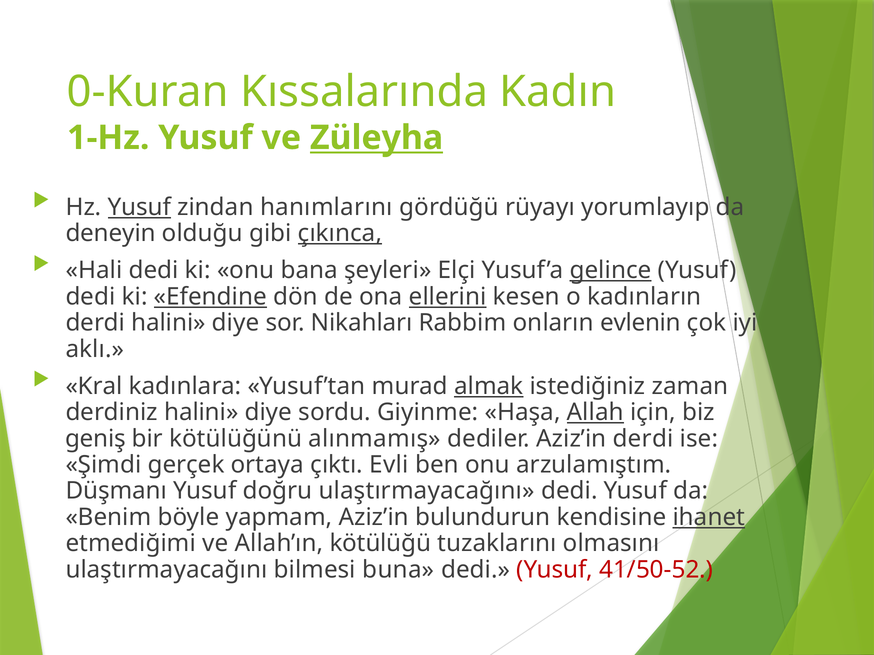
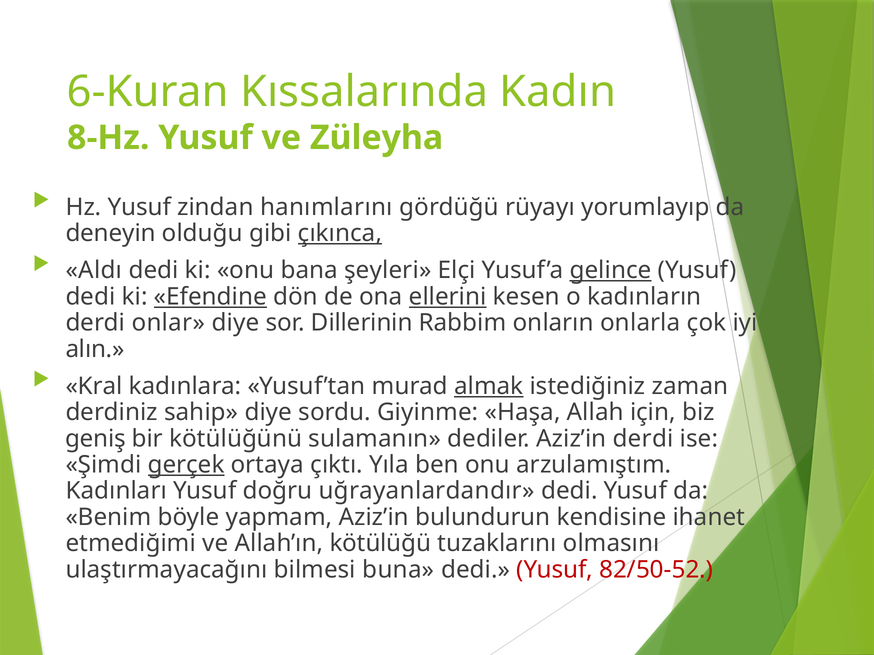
0-Kuran: 0-Kuran -> 6-Kuran (148, 92)
1-Hz: 1-Hz -> 8-Hz (108, 138)
Züleyha underline: present -> none (377, 138)
Yusuf underline: present -> none (139, 207)
Hali: Hali -> Aldı (94, 271)
derdi halini: halini -> onlar (168, 323)
Nikahları: Nikahları -> Dillerinin (362, 323)
evlenin: evlenin -> onlarla (640, 323)
aklı: aklı -> alın (95, 349)
derdiniz halini: halini -> sahip (201, 413)
Allah underline: present -> none (595, 413)
alınmamış: alınmamış -> sulamanın (375, 439)
gerçek underline: none -> present (186, 465)
Evli: Evli -> Yıla (389, 465)
Düşmanı: Düşmanı -> Kadınları (116, 491)
doğru ulaştırmayacağını: ulaştırmayacağını -> uğrayanlardandır (427, 491)
ihanet underline: present -> none (709, 518)
41/50-52: 41/50-52 -> 82/50-52 (656, 570)
